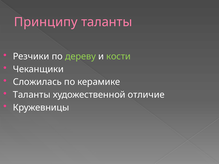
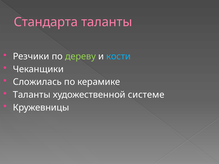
Принципу: Принципу -> Стандарта (46, 22)
кости colour: light green -> light blue (118, 57)
отличие: отличие -> системе (146, 95)
